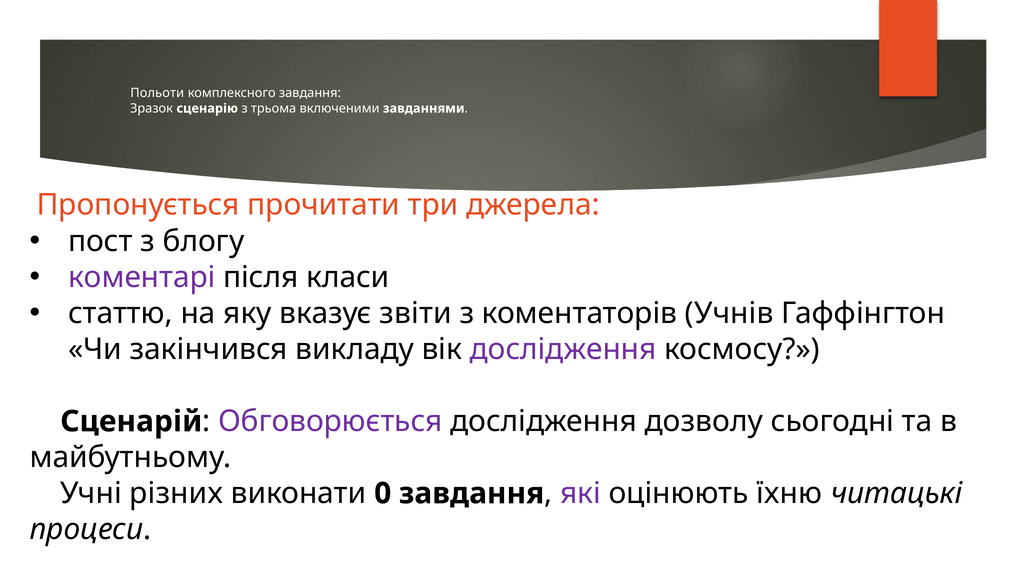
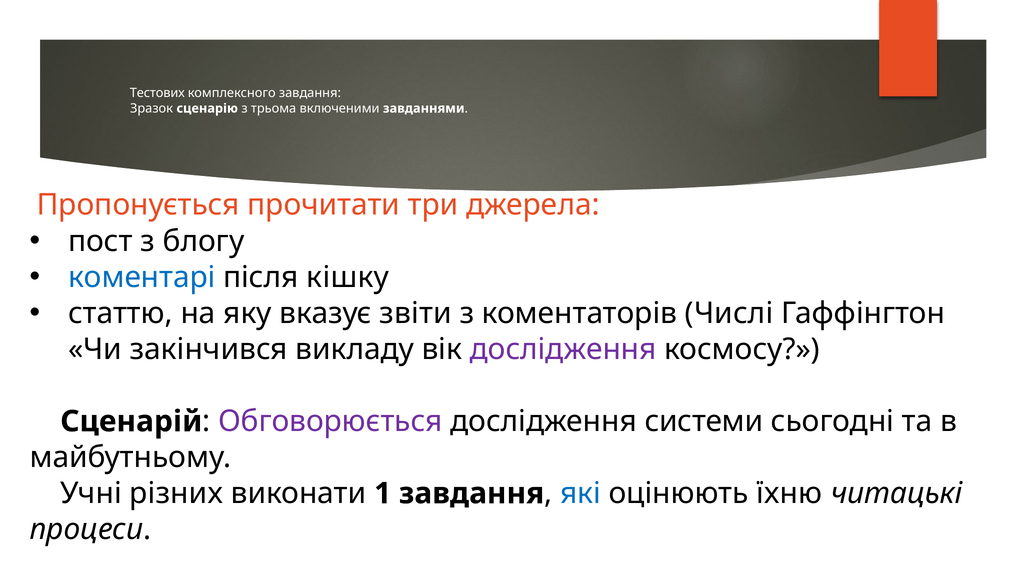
Польоти: Польоти -> Тестових (157, 93)
коментарі colour: purple -> blue (142, 277)
класи: класи -> кішку (348, 277)
Учнів: Учнів -> Числі (729, 313)
дозволу: дозволу -> системи (704, 421)
0: 0 -> 1 (383, 493)
які colour: purple -> blue (580, 493)
